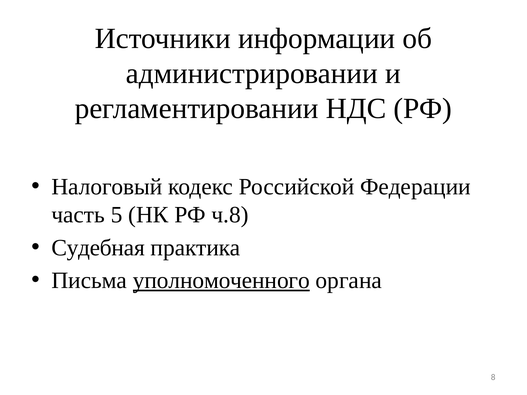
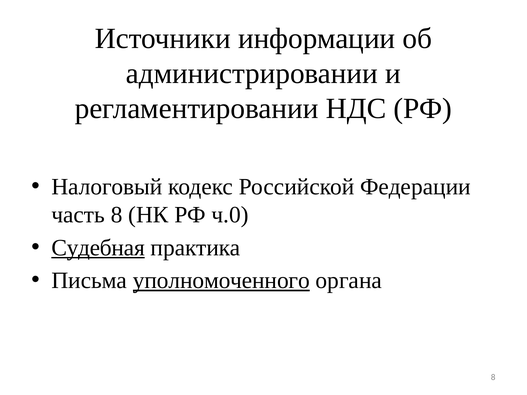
часть 5: 5 -> 8 (117, 215)
ч.8: ч.8 -> ч.0 (230, 215)
Судебная underline: none -> present (98, 248)
